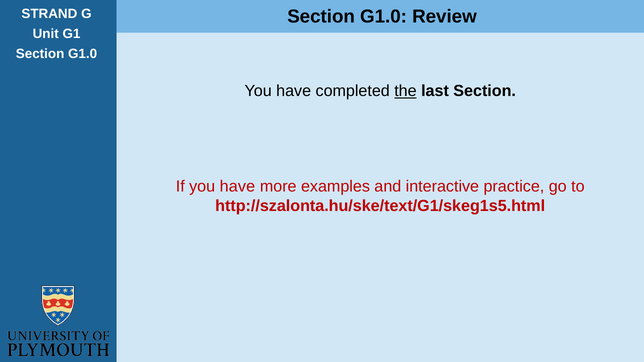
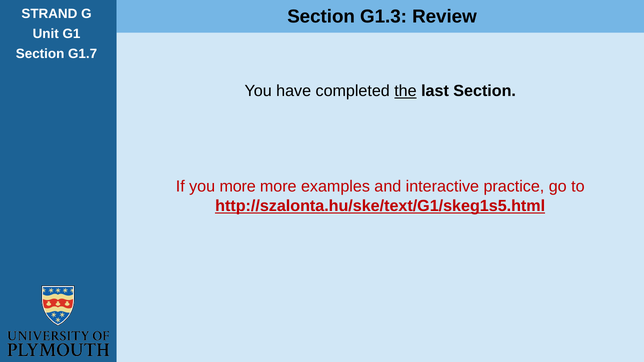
G1.0: G1.0 -> G1.3 (384, 17)
G1.0: G1.0 -> G1.7 (83, 54)
If you have: have -> more (238, 187)
http://szalonta.hu/ske/text/G1/skeg1s5.html underline: none -> present (380, 206)
